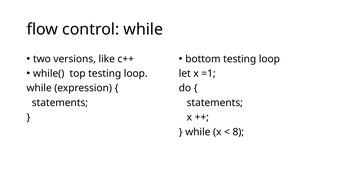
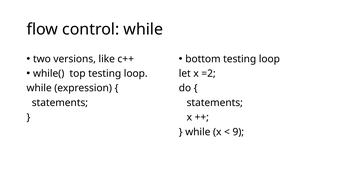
=1: =1 -> =2 (209, 73)
8: 8 -> 9 (238, 132)
